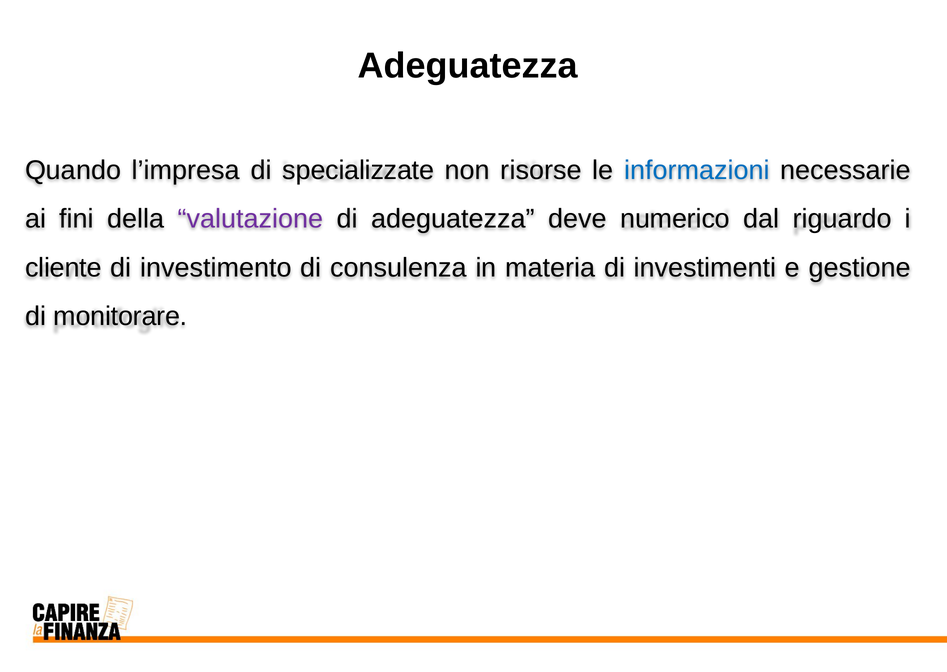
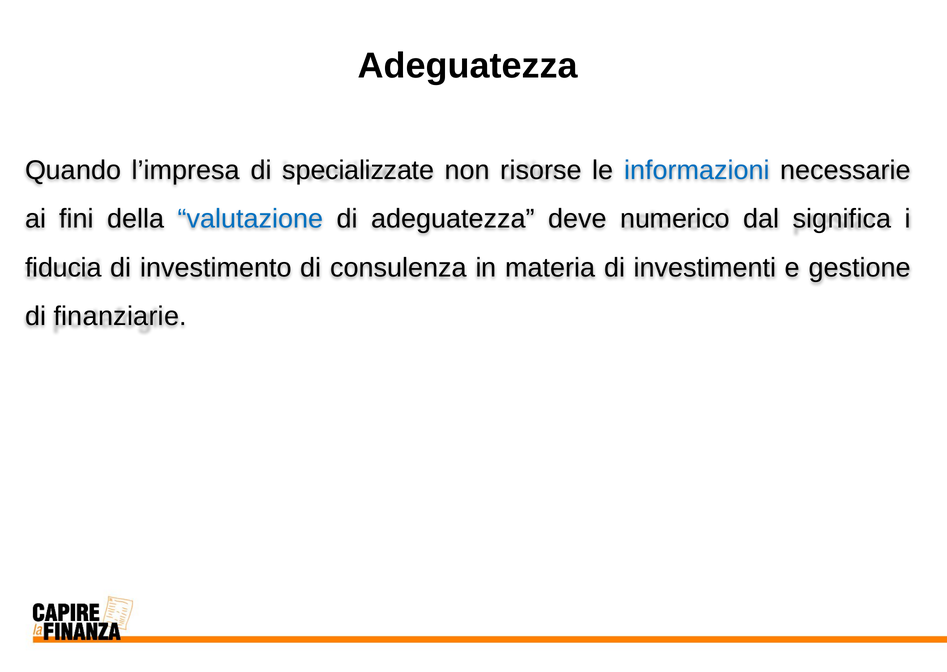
valutazione colour: purple -> blue (251, 219)
riguardo: riguardo -> significa (842, 219)
cliente: cliente -> fiducia (63, 267)
monitorare: monitorare -> finanziarie (120, 316)
